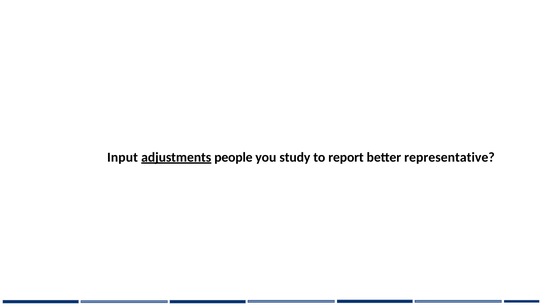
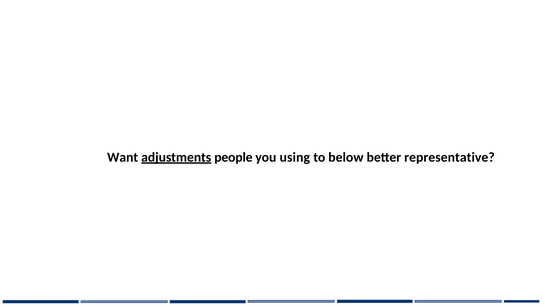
Input: Input -> Want (123, 157)
study: study -> using (295, 157)
report: report -> below (346, 157)
